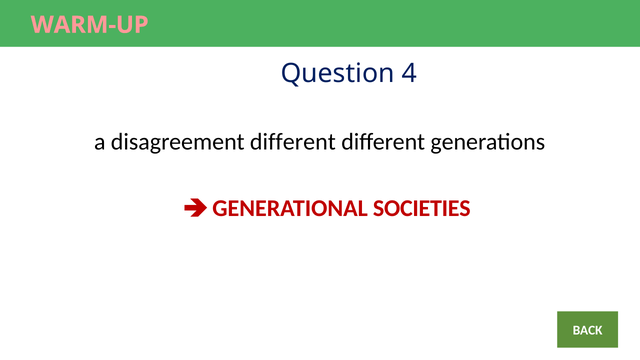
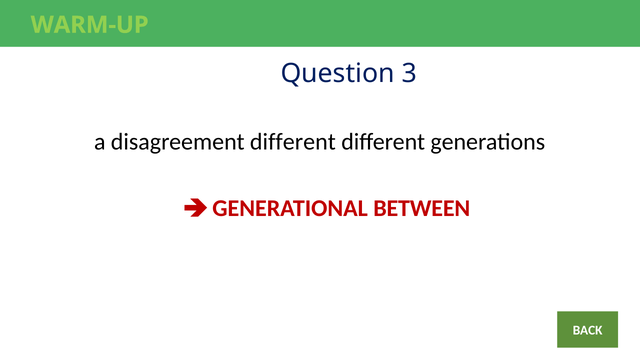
WARM-UP colour: pink -> light green (90, 25)
4: 4 -> 3 (409, 74)
SOCIETIES: SOCIETIES -> BETWEEN (422, 208)
